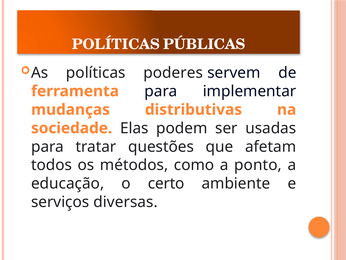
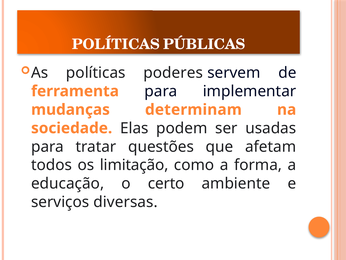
distributivas: distributivas -> determinam (193, 109)
métodos: métodos -> limitação (134, 165)
ponto: ponto -> forma (258, 165)
